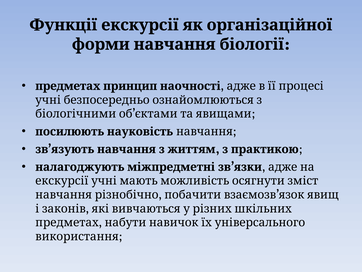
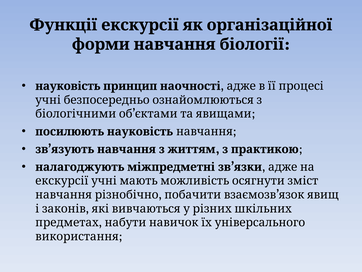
предметах: предметах -> науковість (68, 86)
